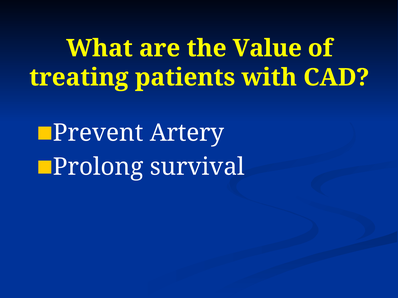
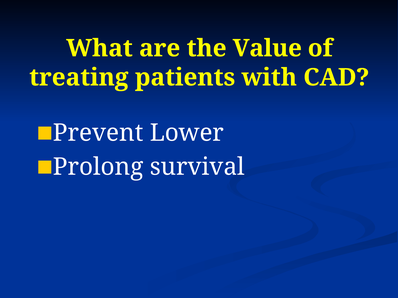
Artery: Artery -> Lower (187, 133)
